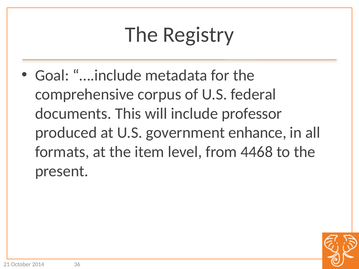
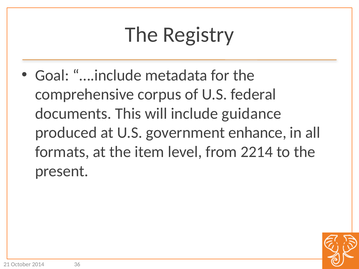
professor: professor -> guidance (252, 114)
4468: 4468 -> 2214 (257, 152)
